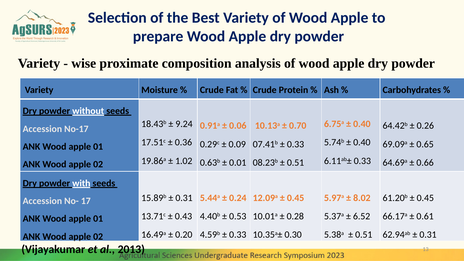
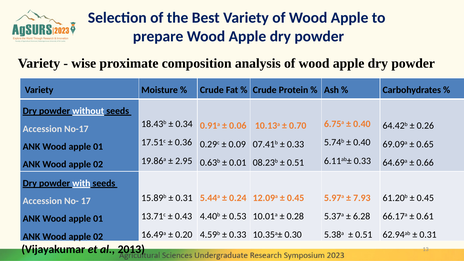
9.24: 9.24 -> 0.34 (184, 124)
1.02: 1.02 -> 2.95 (184, 161)
8.02: 8.02 -> 7.93 (362, 198)
6.52: 6.52 -> 6.28 (362, 216)
